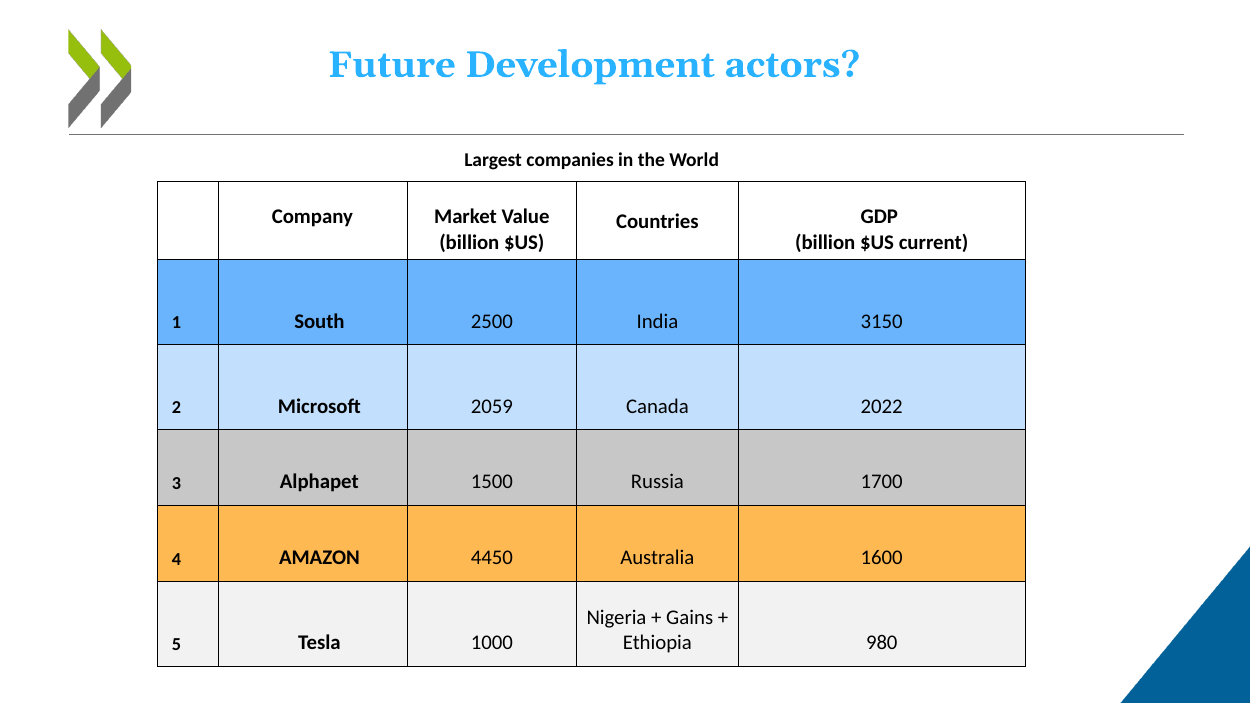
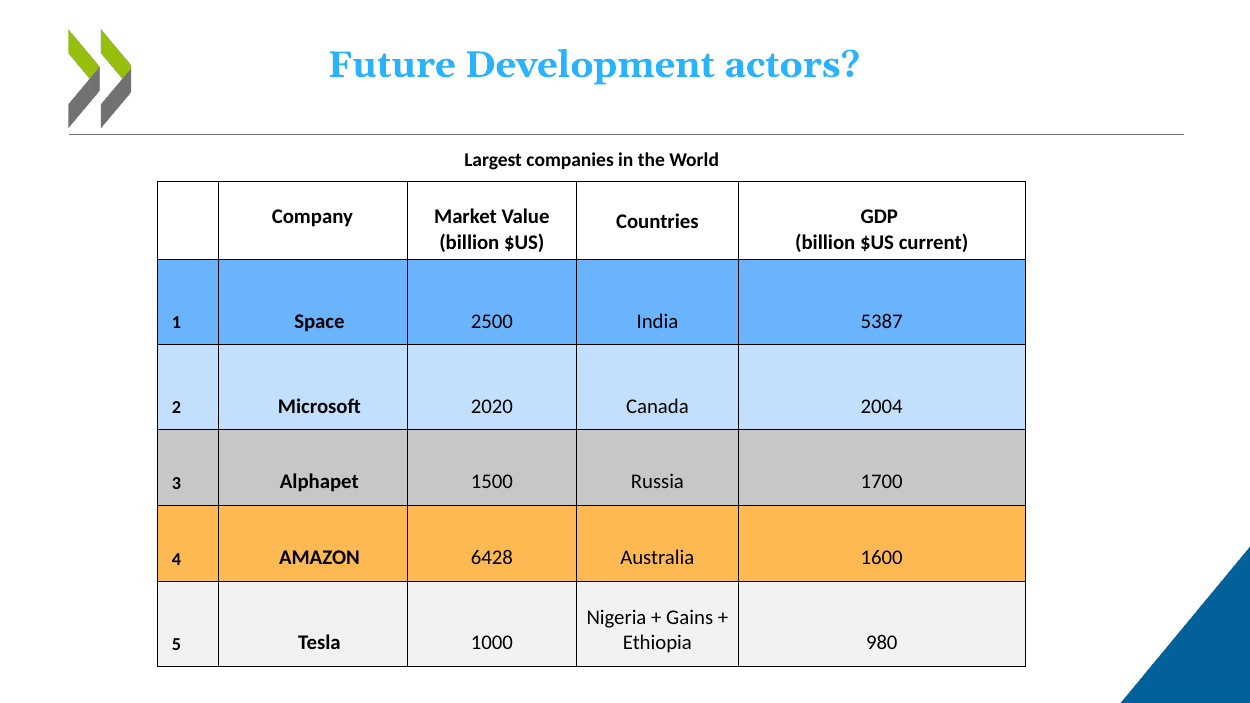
South: South -> Space (319, 321)
3150: 3150 -> 5387 (882, 321)
2059: 2059 -> 2020 (492, 406)
2022: 2022 -> 2004 (882, 406)
4450: 4450 -> 6428 (492, 558)
